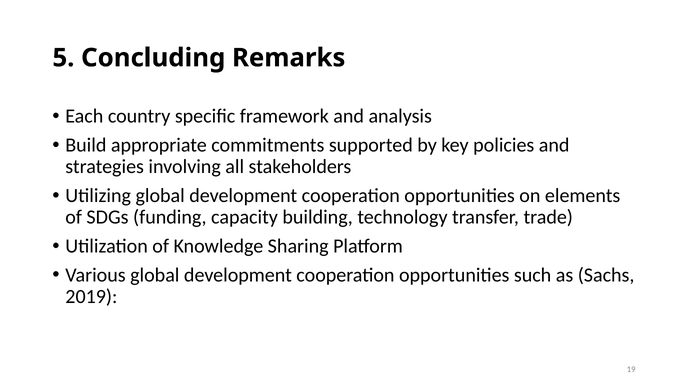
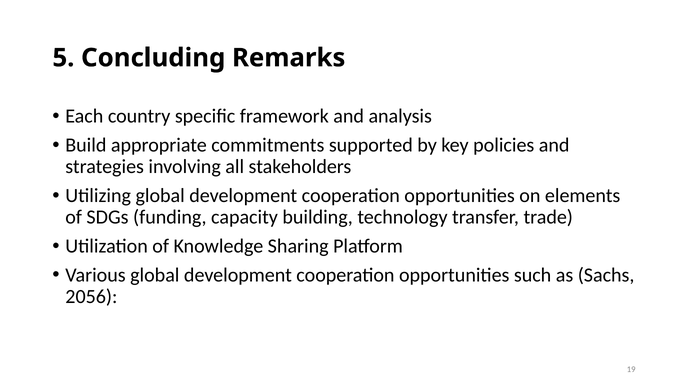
2019: 2019 -> 2056 (91, 297)
